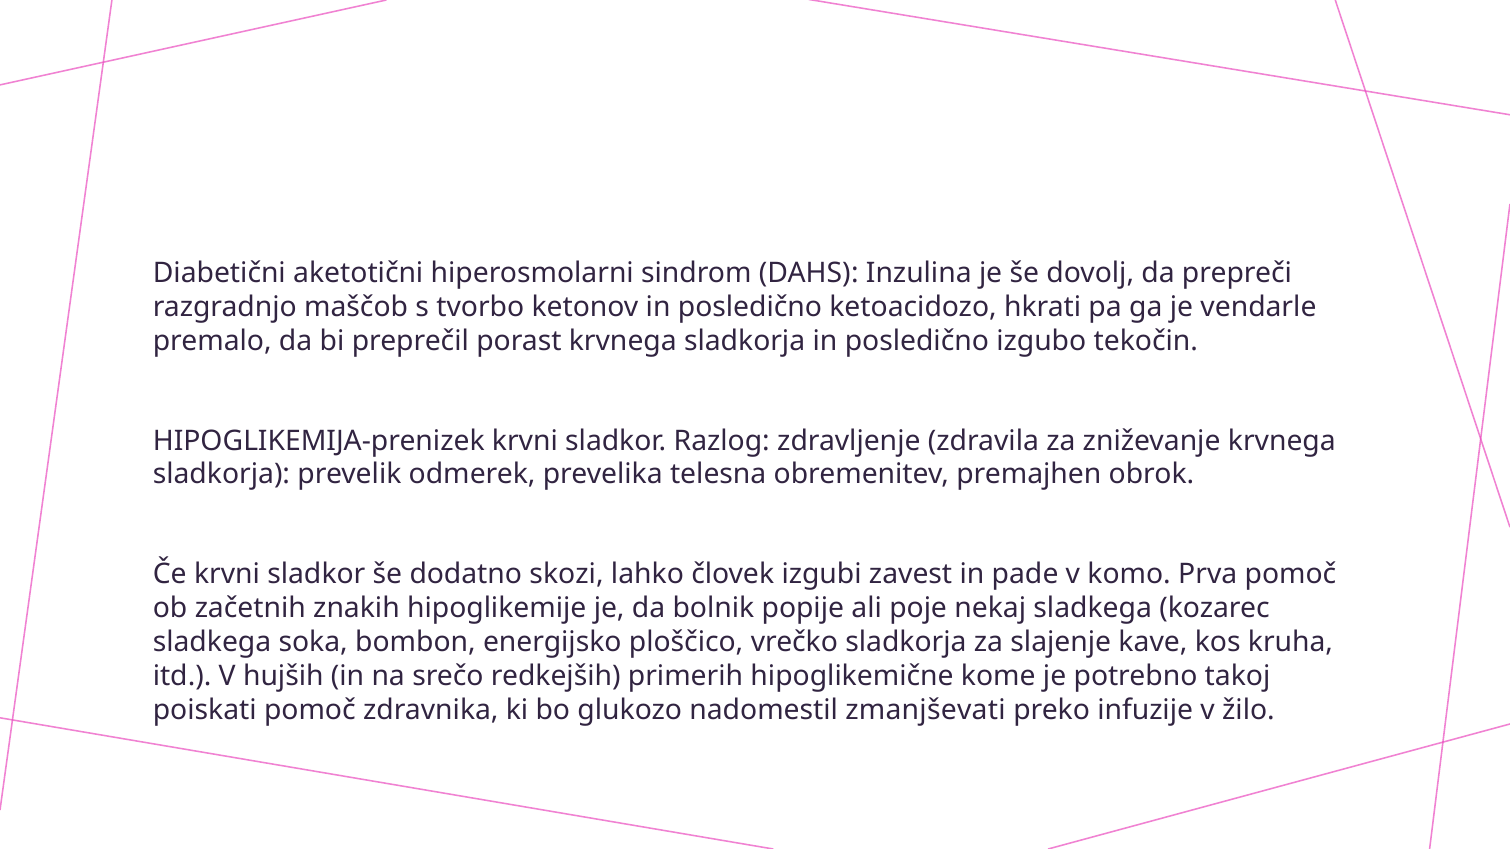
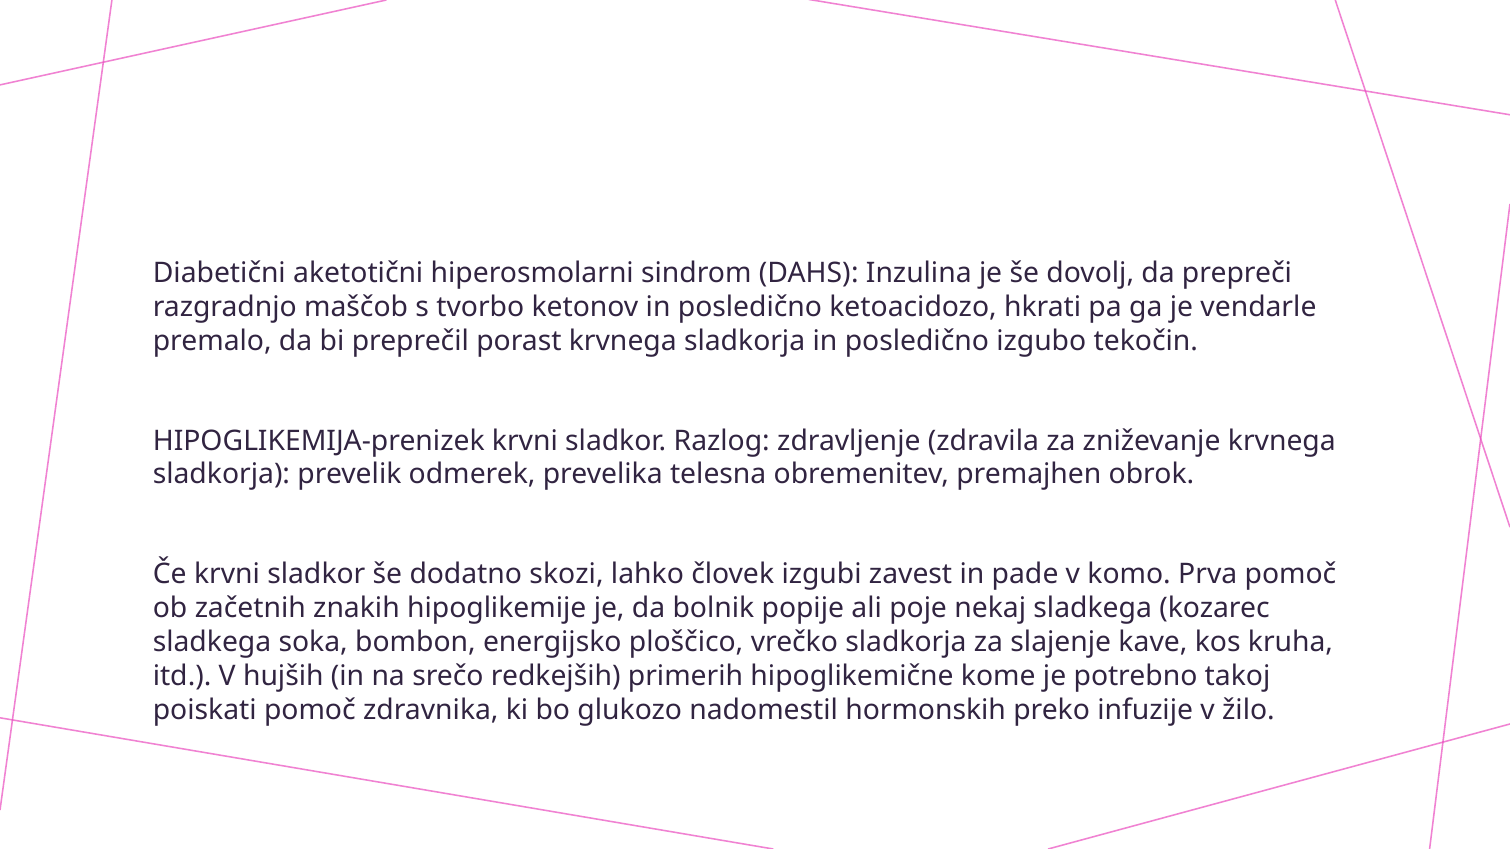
zmanjševati: zmanjševati -> hormonskih (926, 710)
